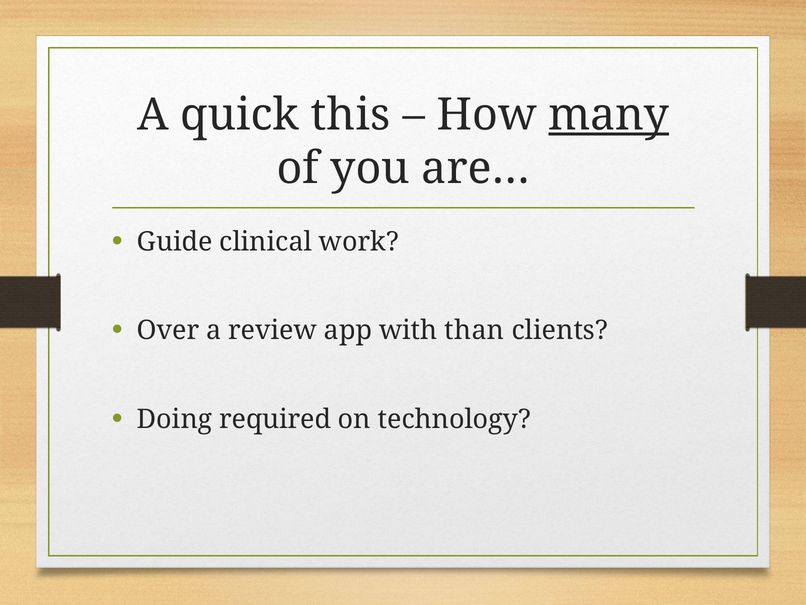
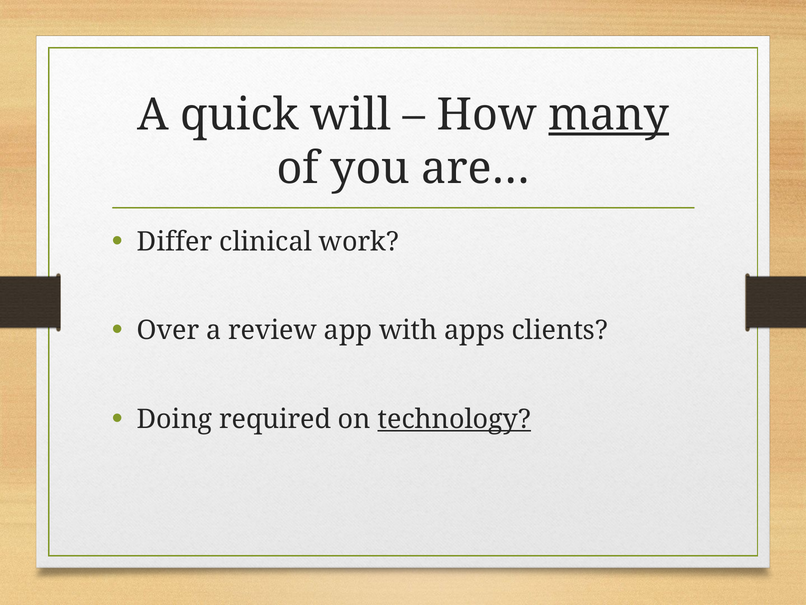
this: this -> will (351, 115)
Guide: Guide -> Differ (175, 242)
than: than -> apps (474, 330)
technology underline: none -> present (454, 419)
